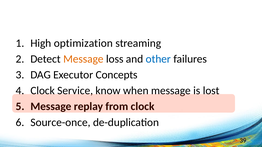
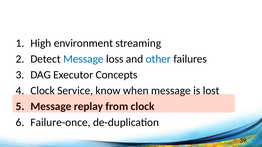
optimization: optimization -> environment (83, 43)
Message colour: orange -> blue (83, 59)
Source-once: Source-once -> Failure-once (60, 123)
